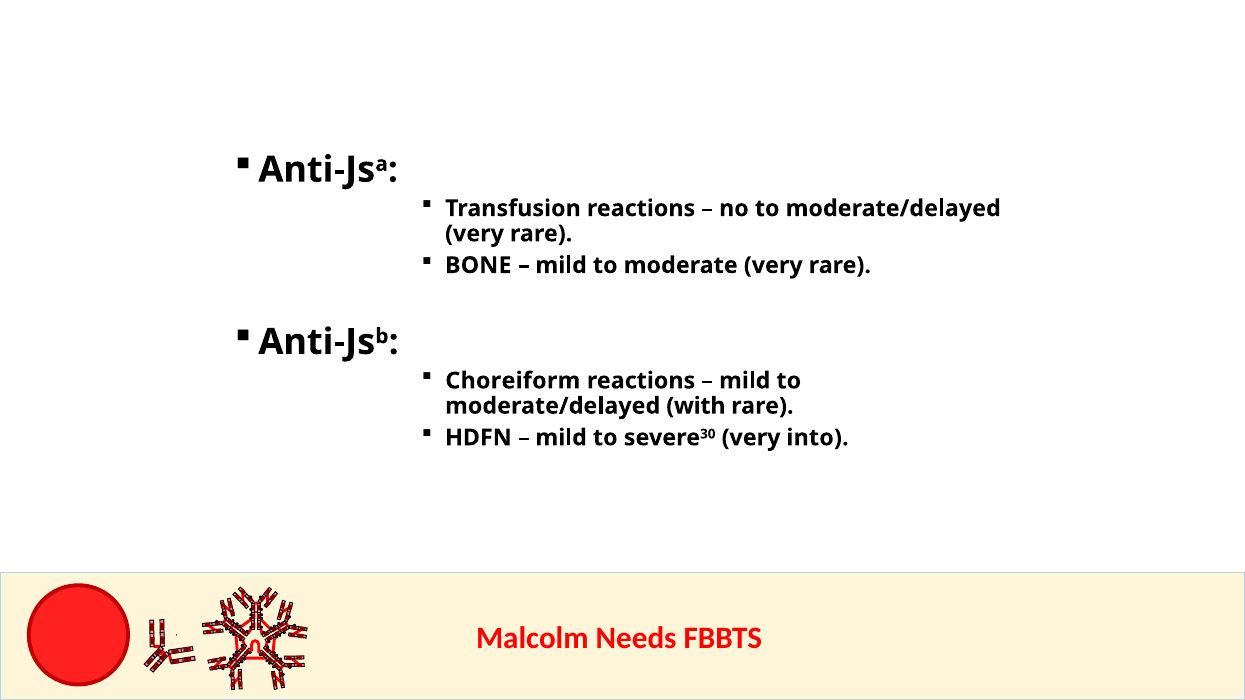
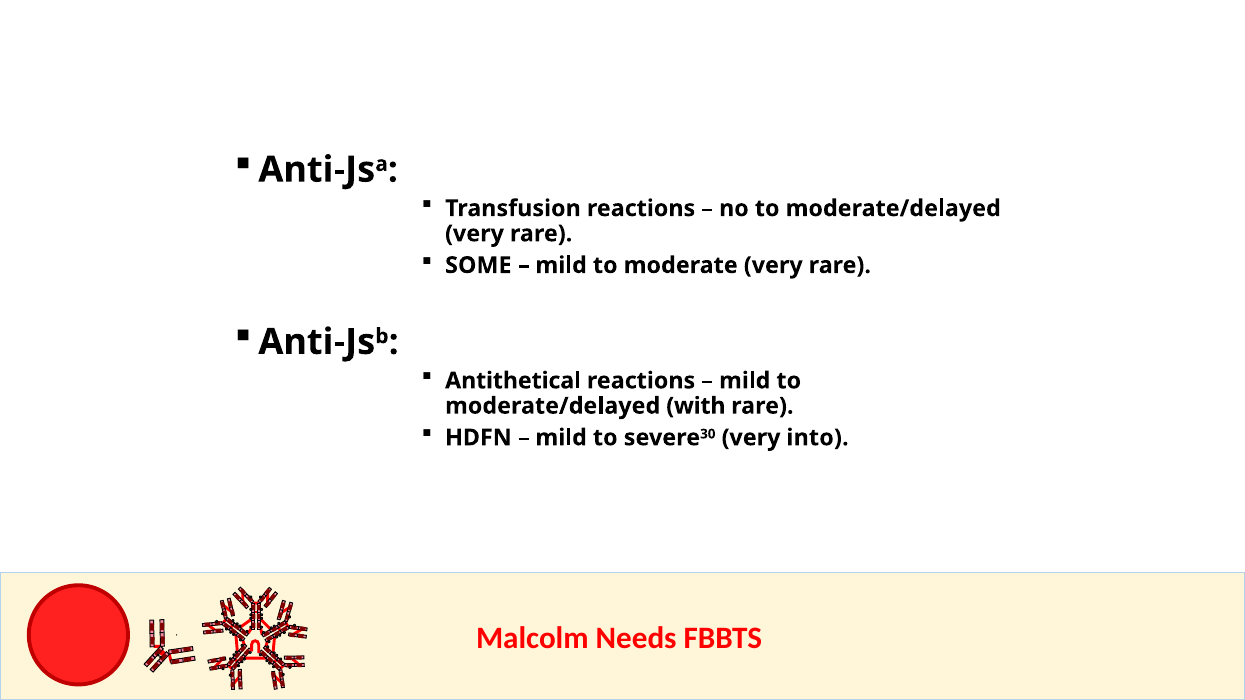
BONE: BONE -> SOME (478, 265)
Choreiform: Choreiform -> Antithetical (513, 381)
